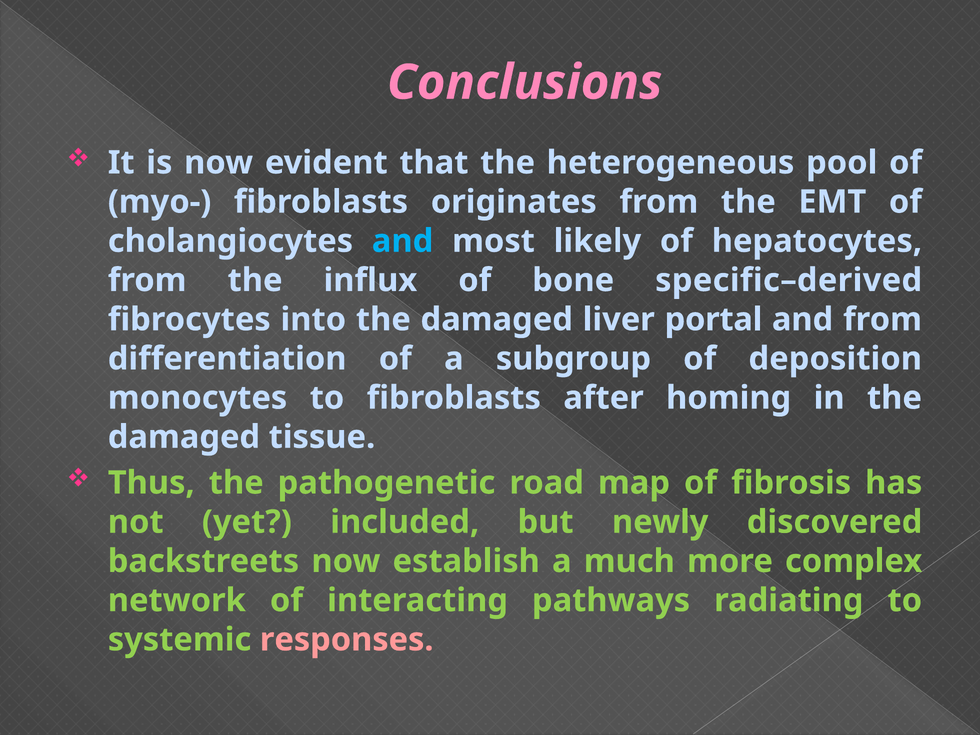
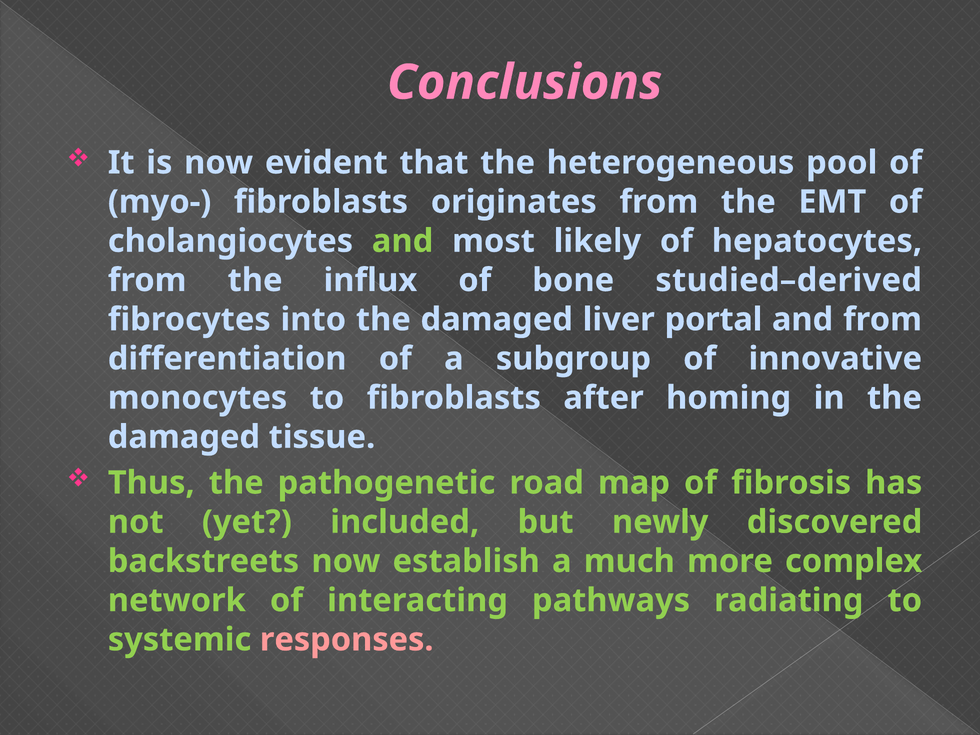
and colour: light blue -> light green (403, 241)
specific–derived: specific–derived -> studied–derived (789, 280)
deposition: deposition -> innovative (835, 359)
